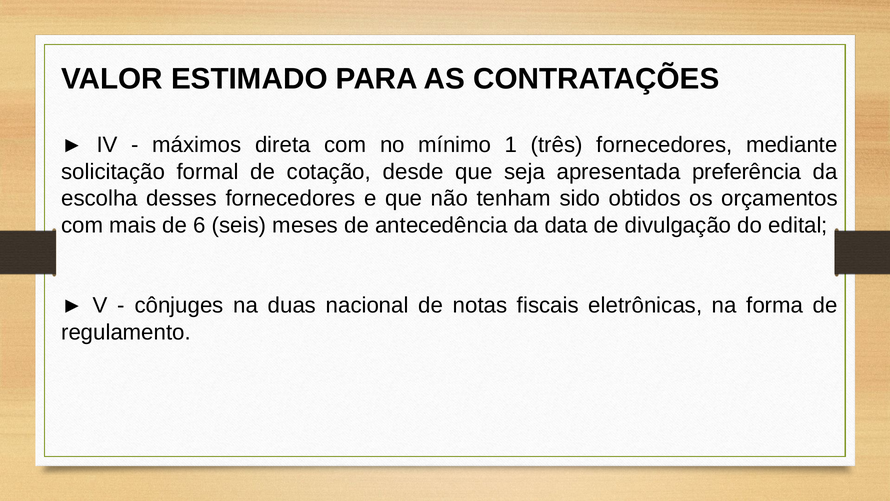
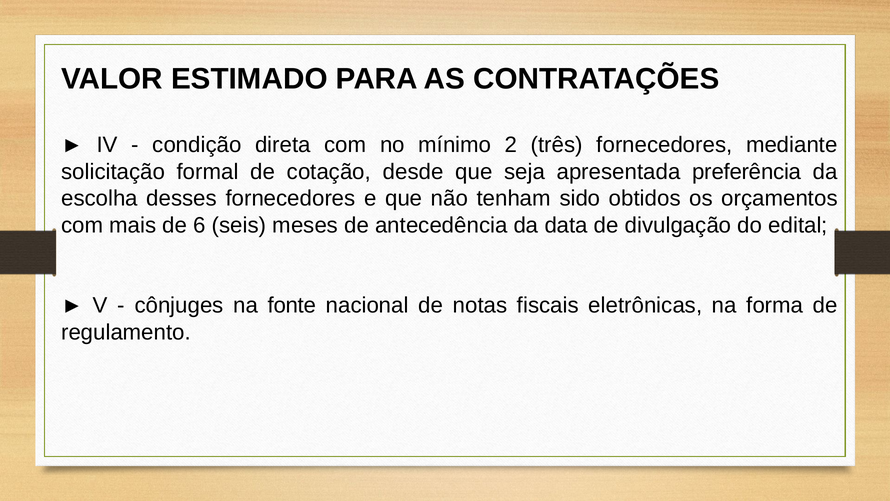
máximos: máximos -> condição (197, 145)
1: 1 -> 2 (511, 145)
duas: duas -> fonte (292, 305)
